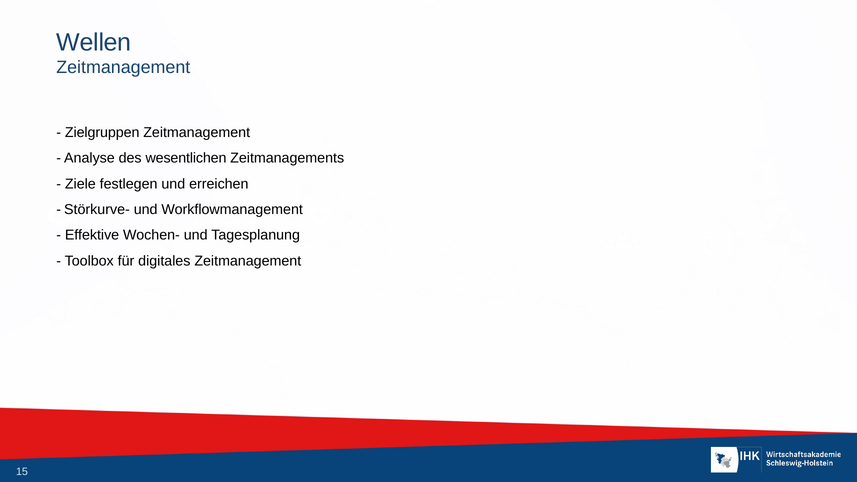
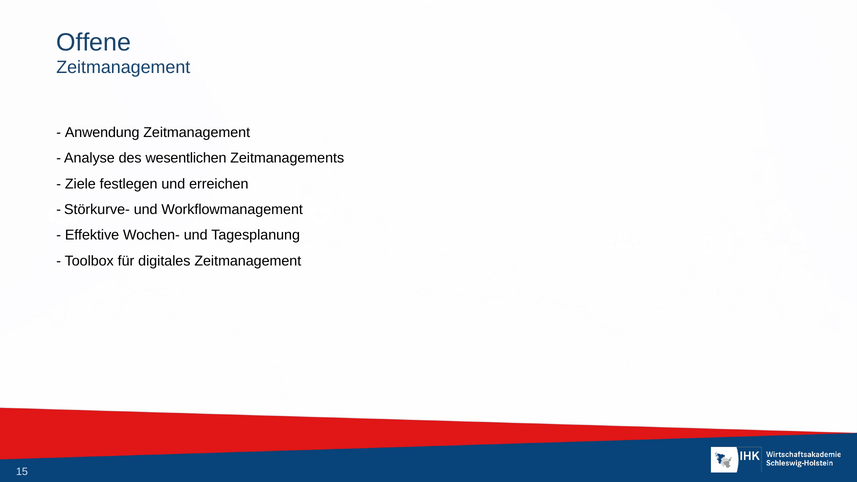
Wellen: Wellen -> Offene (94, 42)
Zielgruppen: Zielgruppen -> Anwendung (102, 133)
